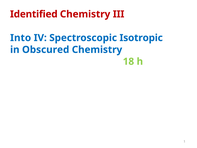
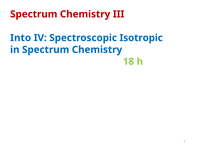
Identified: Identified -> Spectrum (34, 14)
in Obscured: Obscured -> Spectrum (46, 50)
